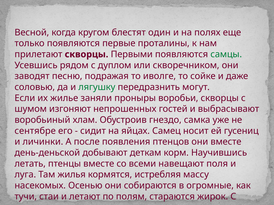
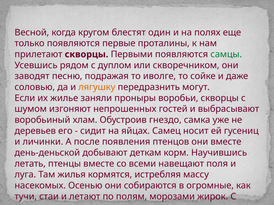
лягушку colour: green -> orange (97, 87)
сентябре: сентябре -> деревьев (35, 131)
полям стараются: стараются -> морозами (172, 197)
